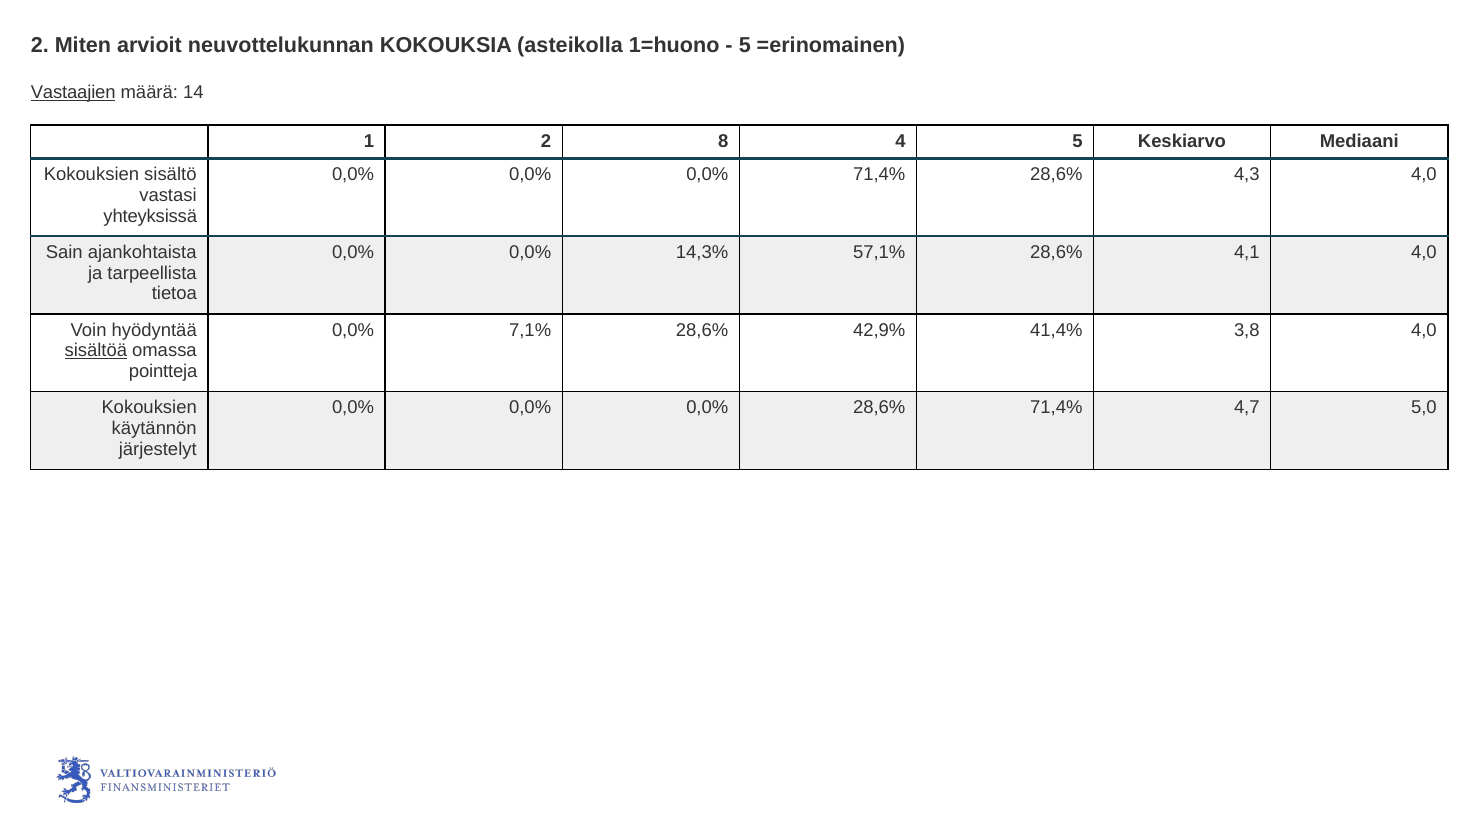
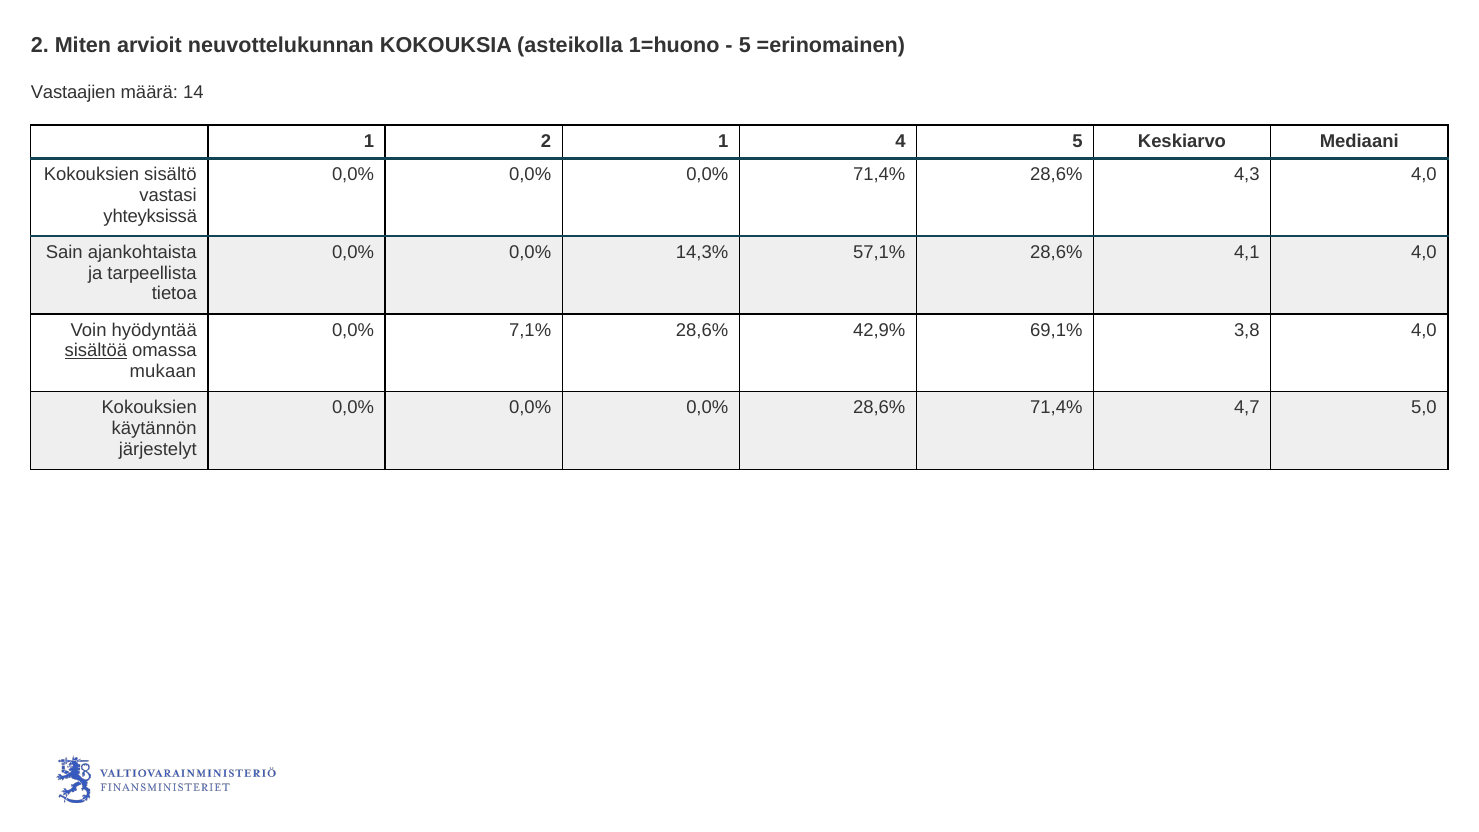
Vastaajien underline: present -> none (73, 92)
2 8: 8 -> 1 (723, 141)
41,4%: 41,4% -> 69,1% (1056, 330)
pointteja: pointteja -> mukaan (163, 371)
